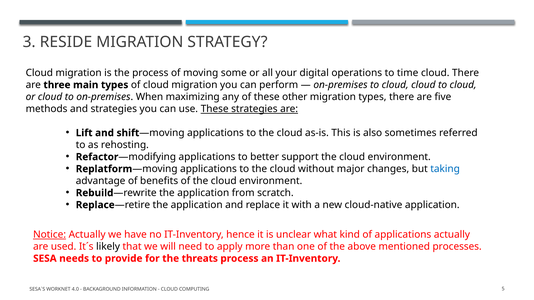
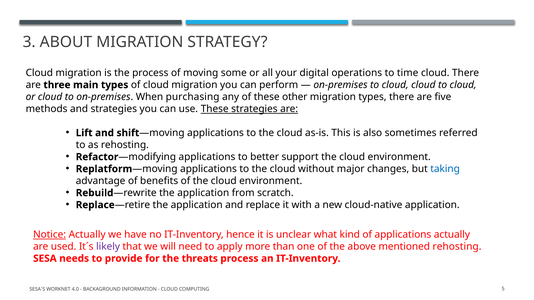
RESIDE: RESIDE -> ABOUT (66, 42)
maximizing: maximizing -> purchasing (193, 97)
likely colour: black -> purple (108, 247)
mentioned processes: processes -> rehosting (457, 247)
